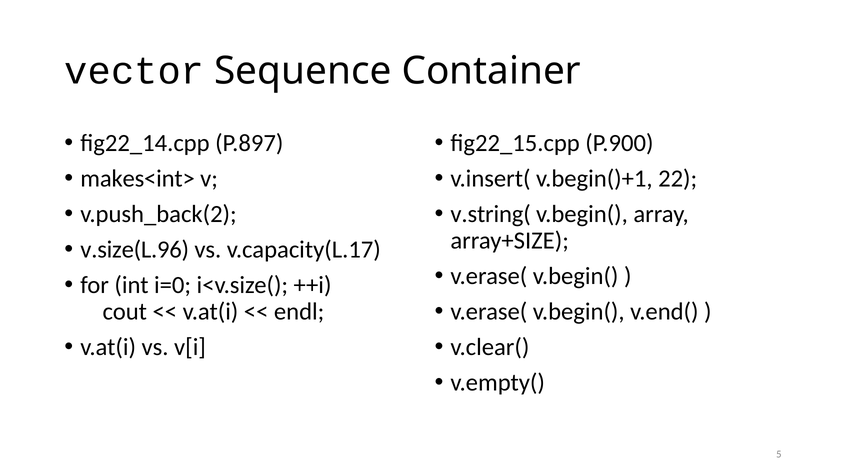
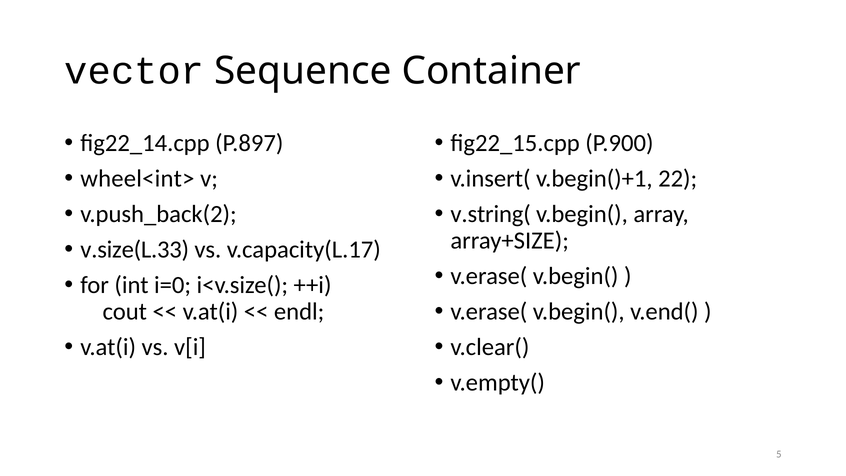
makes<int>: makes<int> -> wheel<int> (137, 179)
v.size(L.96: v.size(L.96 -> v.size(L.33 (135, 249)
